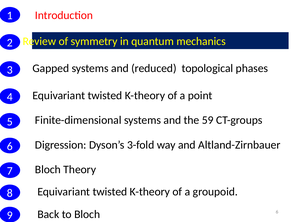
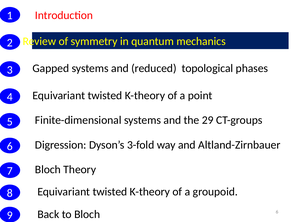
59: 59 -> 29 (208, 120)
